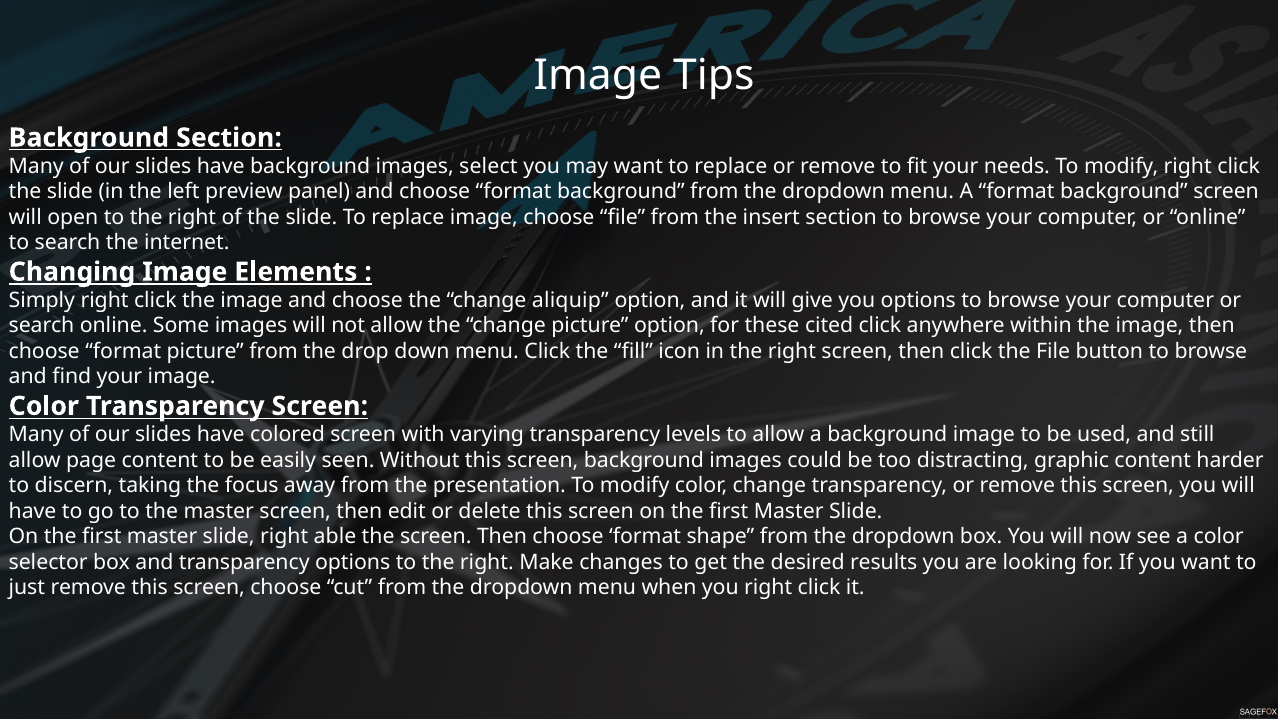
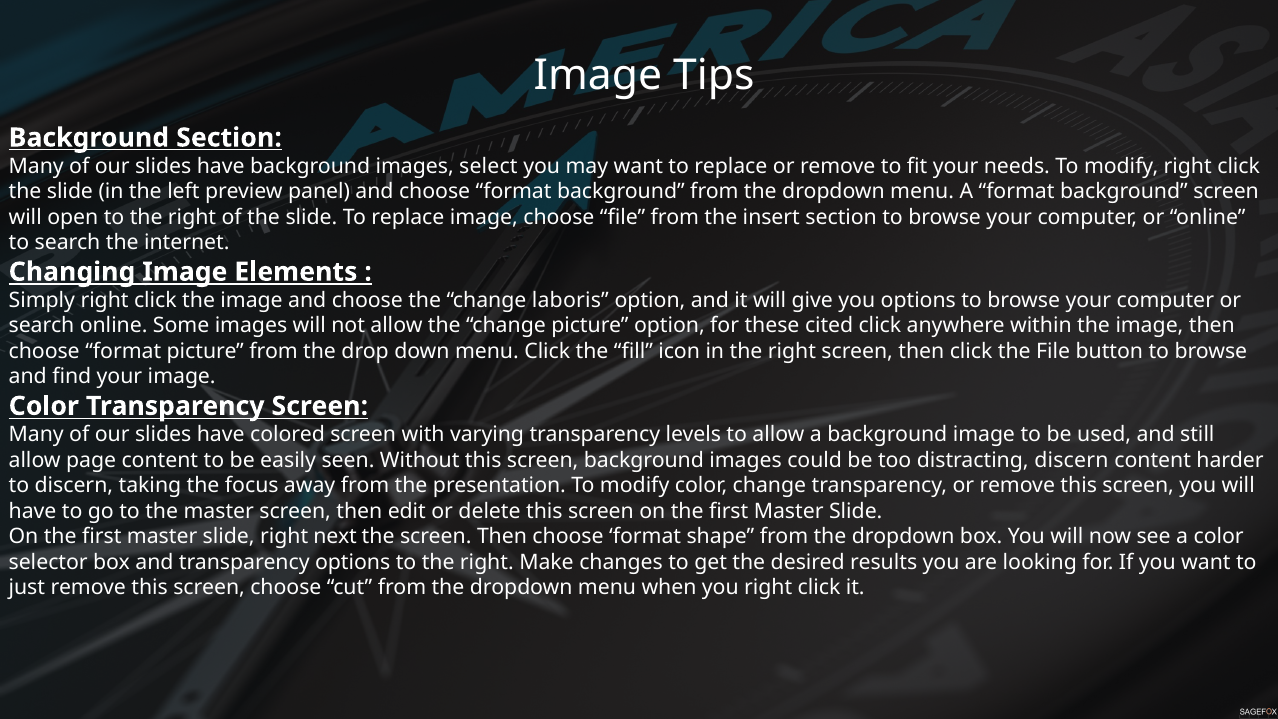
aliquip: aliquip -> laboris (570, 300)
distracting graphic: graphic -> discern (1071, 460)
able: able -> next (335, 537)
